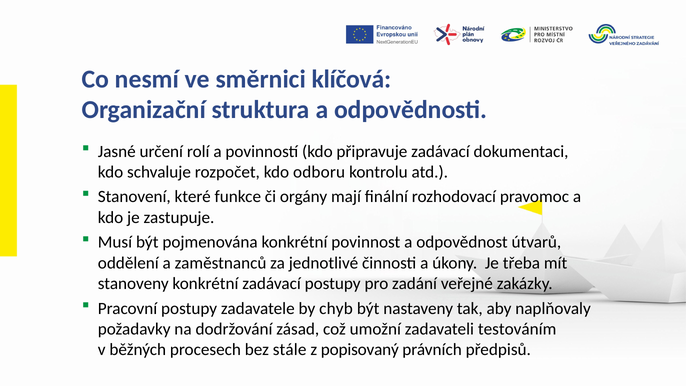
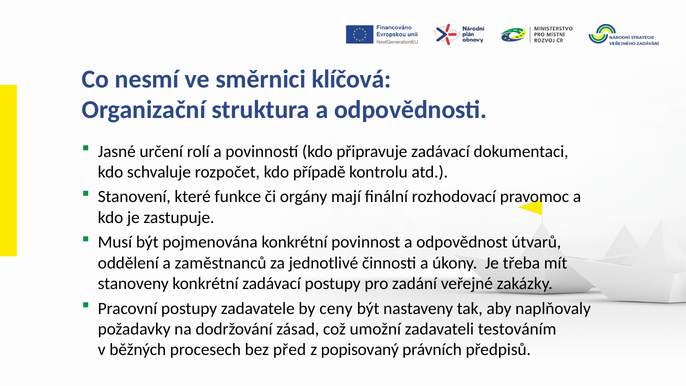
odboru: odboru -> případě (319, 172)
chyb: chyb -> ceny (336, 308)
stále: stále -> před (290, 349)
